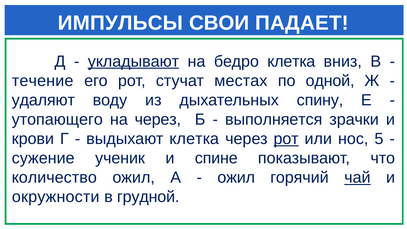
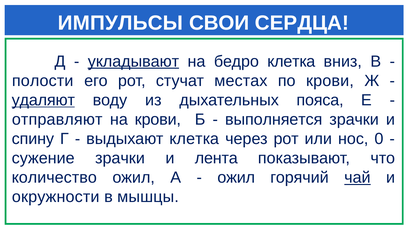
ПАДАЕТ: ПАДАЕТ -> СЕРДЦА (302, 23)
течение: течение -> полости (43, 81)
по одной: одной -> крови (330, 81)
удаляют underline: none -> present (43, 100)
спину: спину -> пояса (320, 100)
утопающего: утопающего -> отправляют (57, 119)
на через: через -> крови (158, 119)
крови: крови -> спину (33, 139)
рот underline: present -> none (286, 139)
5: 5 -> 0 (379, 139)
сужение ученик: ученик -> зрачки (120, 158)
спине: спине -> лента (216, 158)
грудной: грудной -> мышцы (148, 197)
